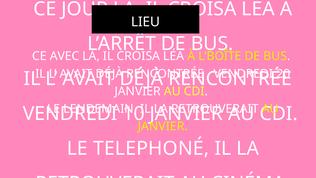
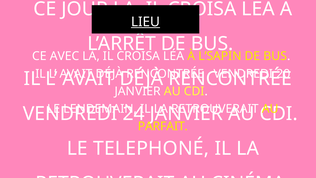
LIEU underline: none -> present (146, 22)
L’BOÎTE: L’BOÎTE -> L’SAPIN (220, 56)
10: 10 -> 24 (134, 113)
JANVIER: JANVIER -> PARFAIT (163, 126)
